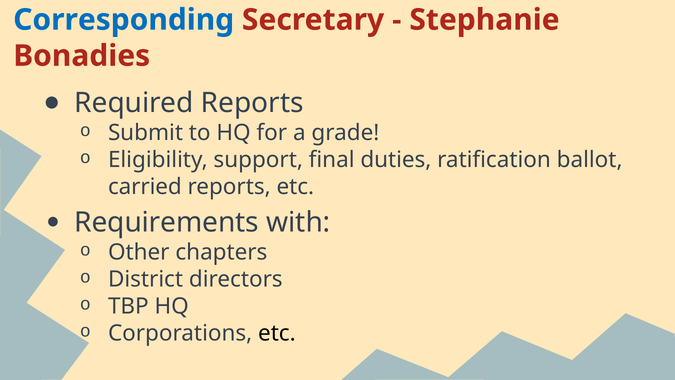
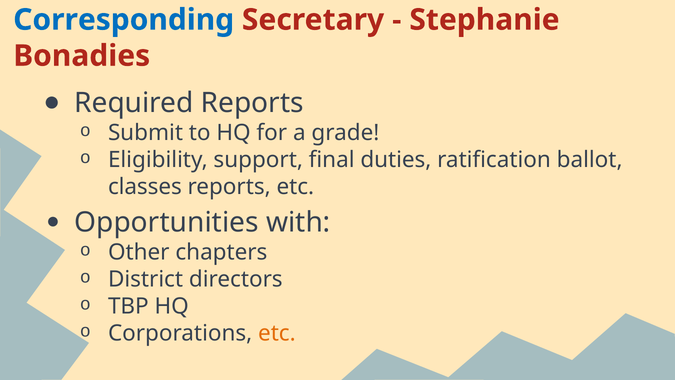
carried: carried -> classes (145, 187)
Requirements: Requirements -> Opportunities (166, 222)
etc colour: black -> orange (277, 333)
